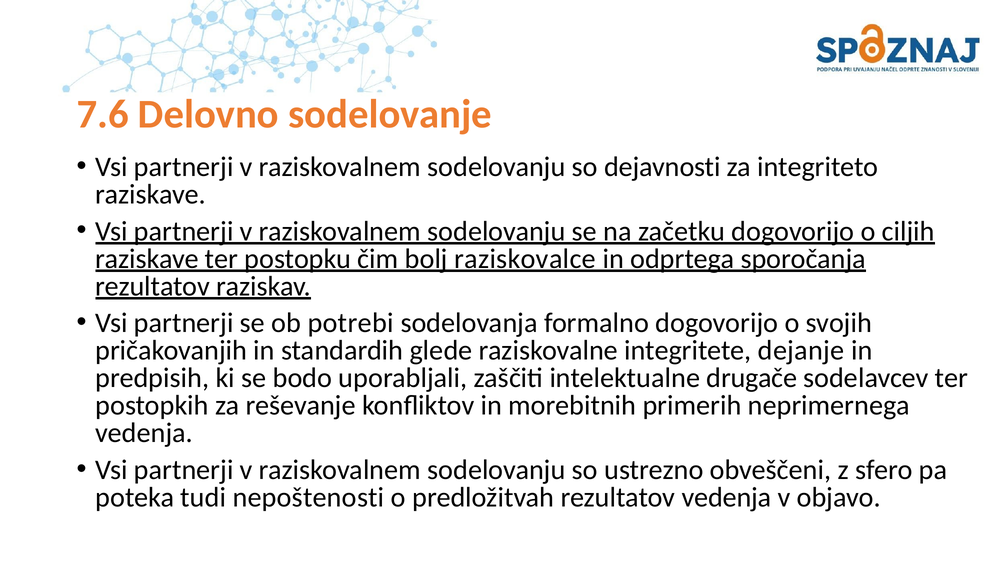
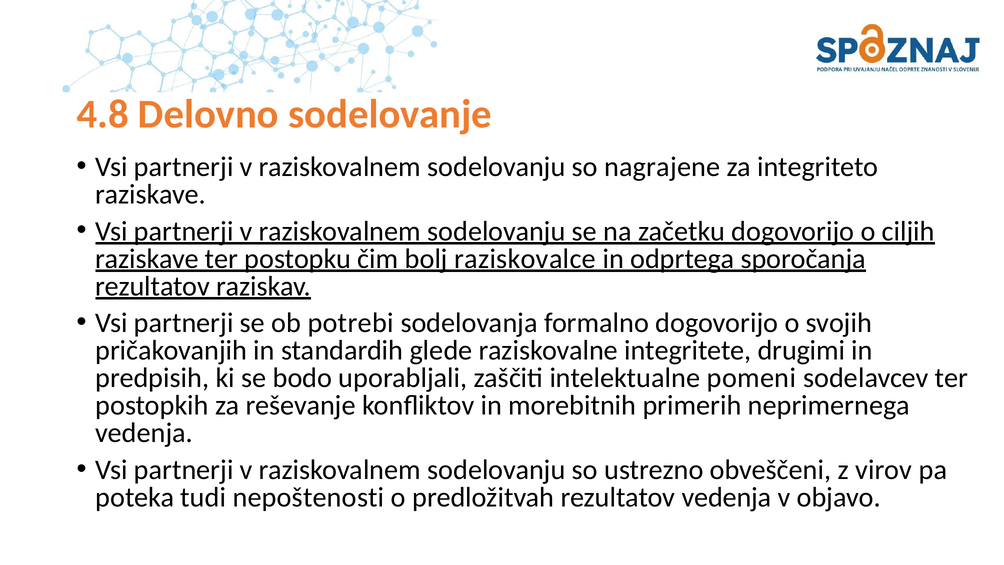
7.6: 7.6 -> 4.8 (103, 114)
dejavnosti: dejavnosti -> nagrajene (662, 167)
dejanje: dejanje -> drugimi (801, 350)
drugače: drugače -> pomeni (751, 378)
sfero: sfero -> virov (884, 470)
